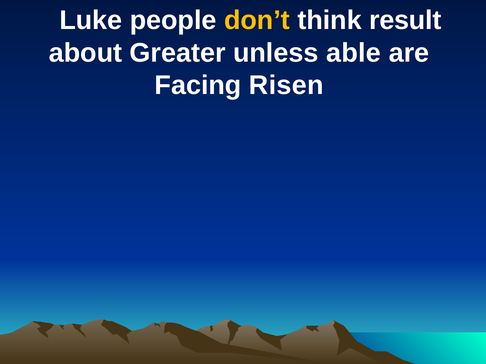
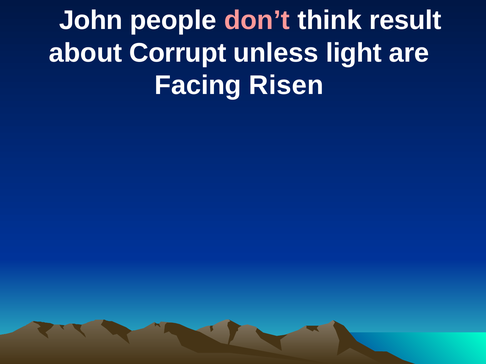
Luke: Luke -> John (91, 20)
don’t colour: yellow -> pink (257, 20)
Greater: Greater -> Corrupt (178, 53)
able: able -> light (354, 53)
